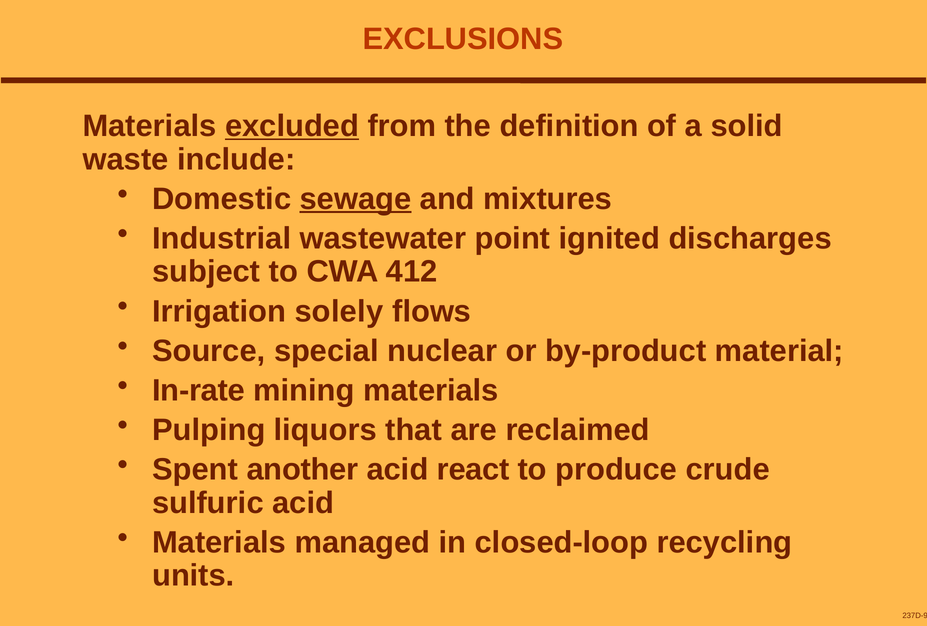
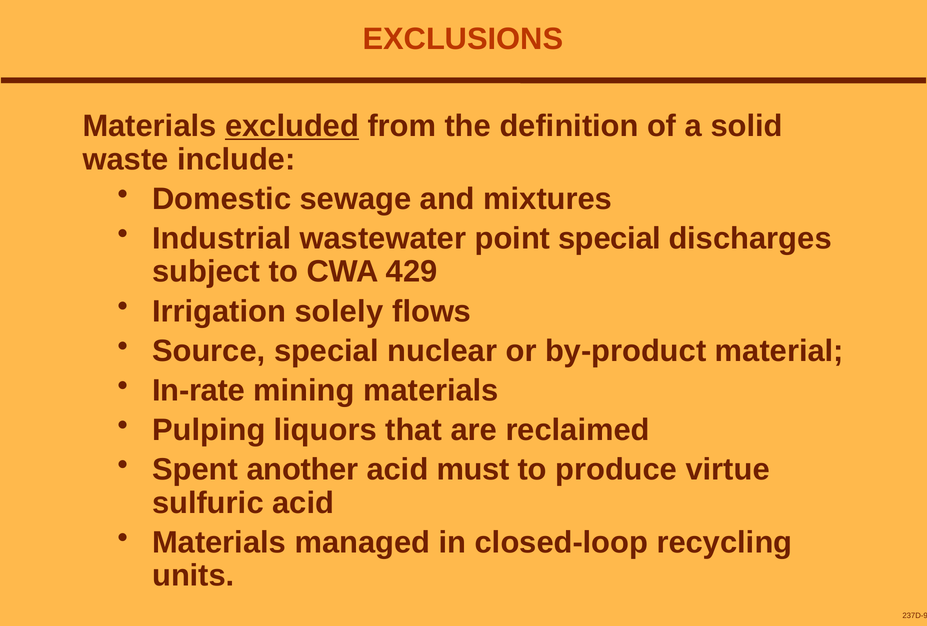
sewage underline: present -> none (356, 199)
point ignited: ignited -> special (610, 238)
412: 412 -> 429 (412, 272)
react: react -> must (473, 469)
crude: crude -> virtue (728, 469)
